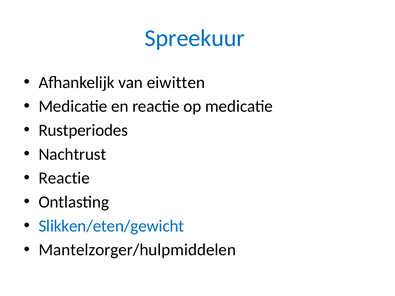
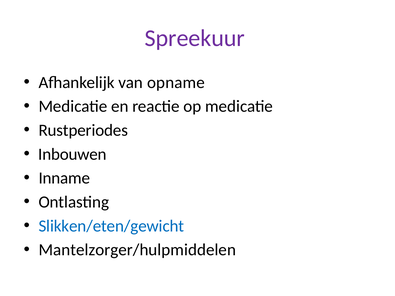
Spreekuur colour: blue -> purple (195, 38)
eiwitten: eiwitten -> opname (176, 82)
Nachtrust: Nachtrust -> Inbouwen (72, 154)
Reactie: Reactie -> Inname (64, 178)
